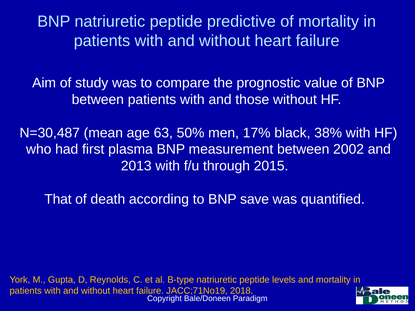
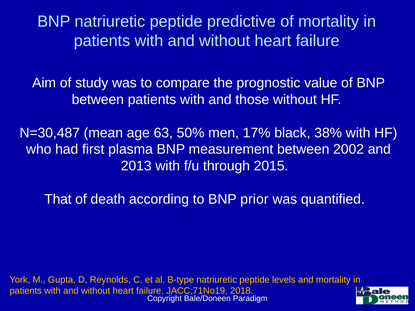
save: save -> prior (254, 199)
